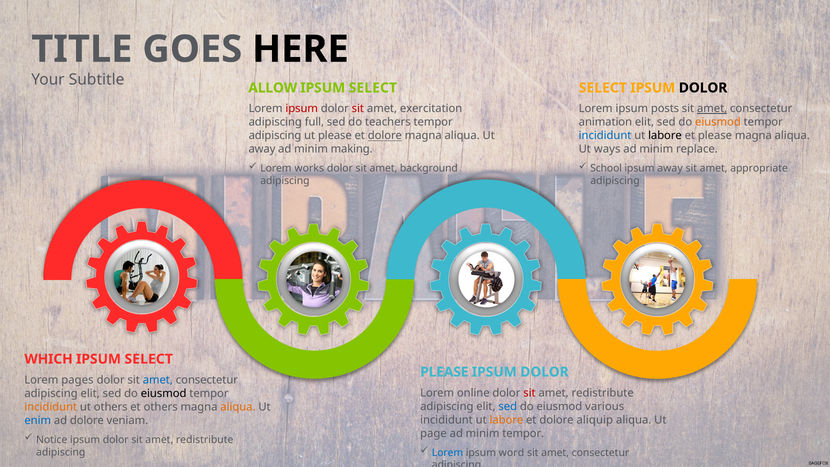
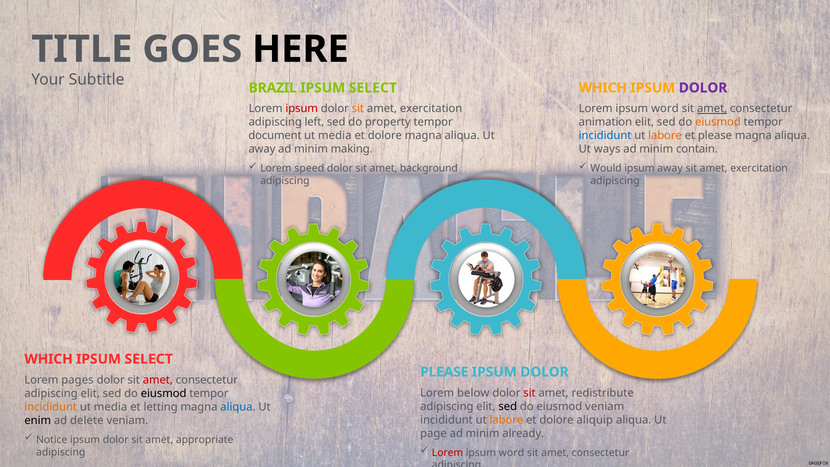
ALLOW: ALLOW -> BRAZIL (273, 88)
SELECT: SELECT -> WHICH (603, 88)
DOLOR colour: black -> purple (703, 88)
sit colour: red -> orange (358, 109)
posts: posts -> word (665, 109)
full: full -> left (314, 122)
teachers: teachers -> property (388, 122)
adipiscing: adipiscing -> document (275, 136)
please: please -> media (335, 136)
dolore underline: present -> none (385, 136)
labore colour: black -> orange (665, 136)
replace: replace -> contain (697, 149)
works: works -> speed (309, 168)
School: School -> Would (606, 168)
appropriate: appropriate -> exercitation (759, 168)
amet colour: blue -> red (158, 380)
online: online -> below (473, 393)
sed colour: blue -> black (508, 406)
eiusmod various: various -> veniam (605, 406)
others: others -> media (111, 407)
et others: others -> letting (161, 407)
aliqua colour: orange -> blue (238, 407)
enim colour: blue -> black (38, 420)
ad dolore: dolore -> delete (87, 420)
minim tempor: tempor -> already (523, 433)
redistribute: redistribute -> appropriate (205, 440)
Lorem colour: blue -> red (448, 452)
